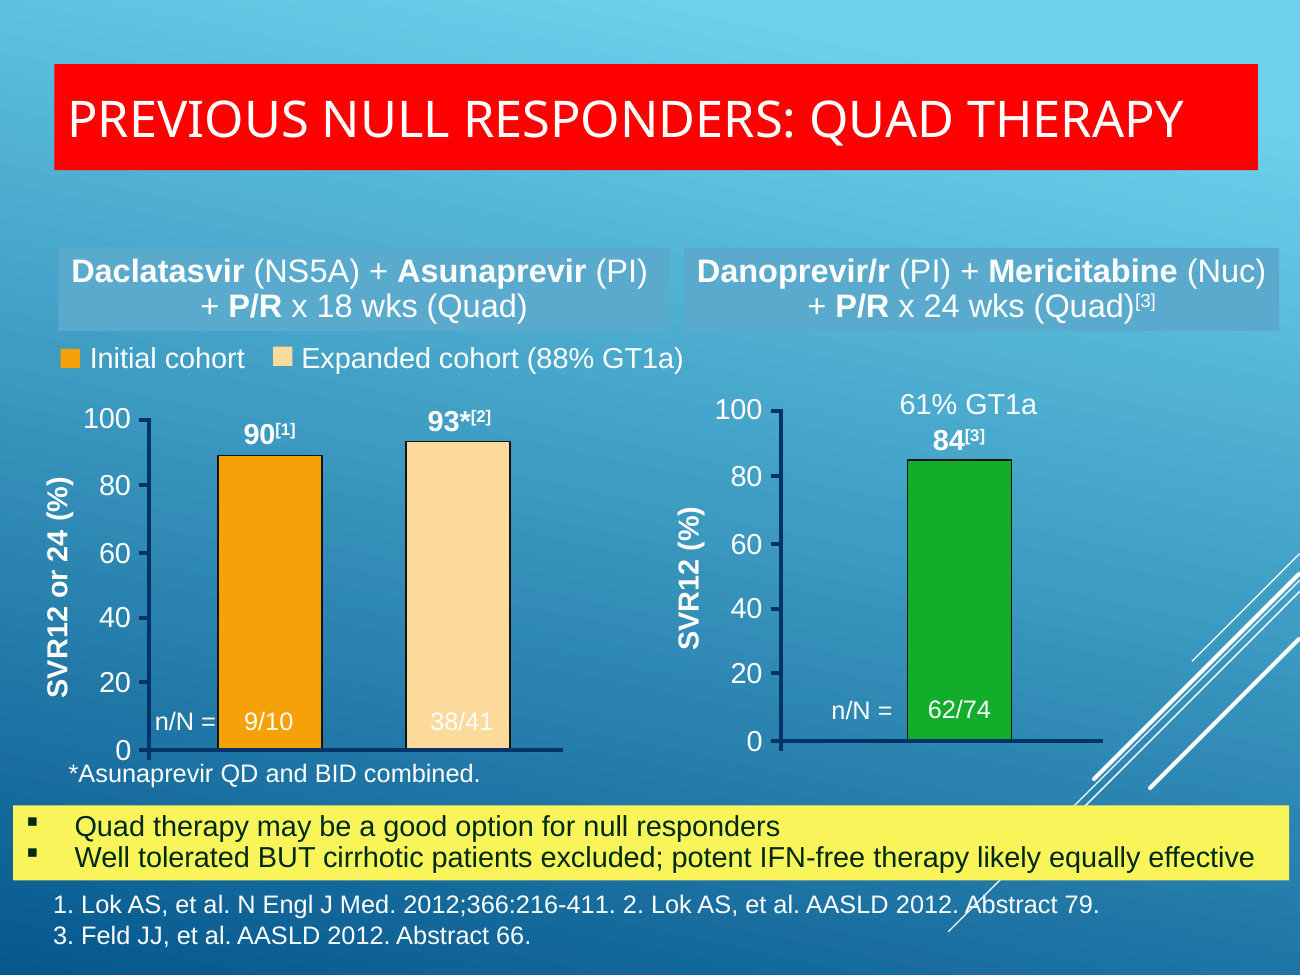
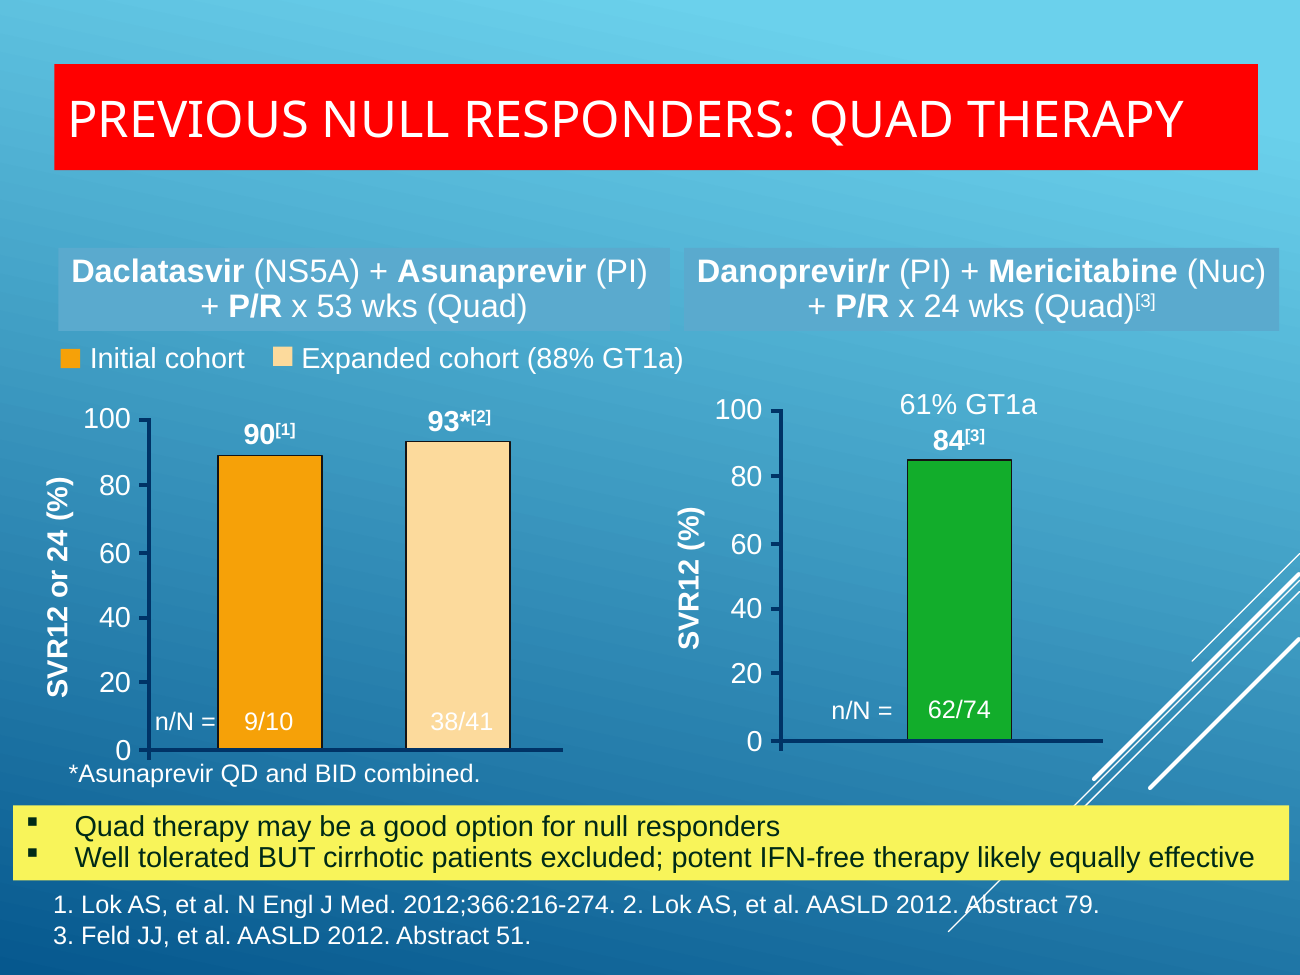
18: 18 -> 53 (335, 307)
2012;366:216-411: 2012;366:216-411 -> 2012;366:216-274 (510, 906)
66: 66 -> 51 (514, 936)
